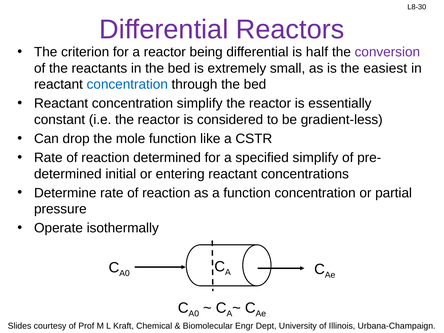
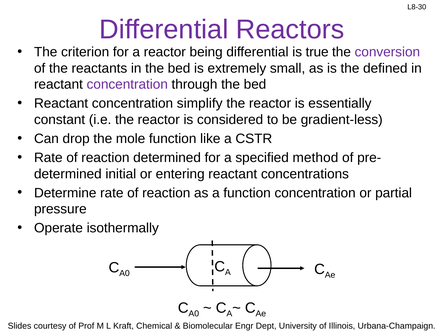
half: half -> true (317, 52)
easiest: easiest -> defined (385, 68)
concentration colour: blue -> purple (127, 84)
specified simplify: simplify -> method (315, 158)
